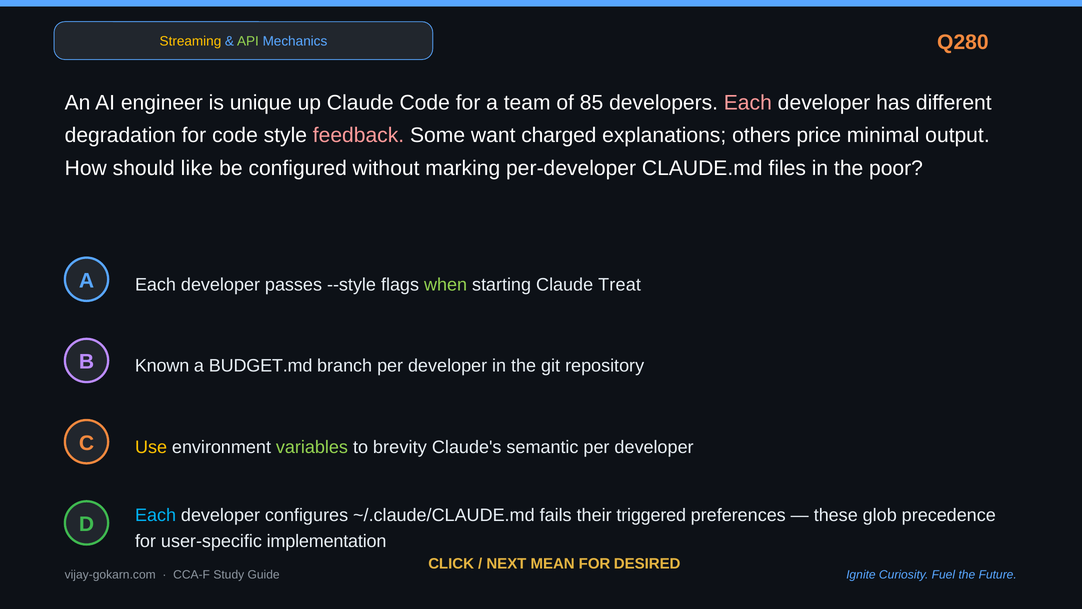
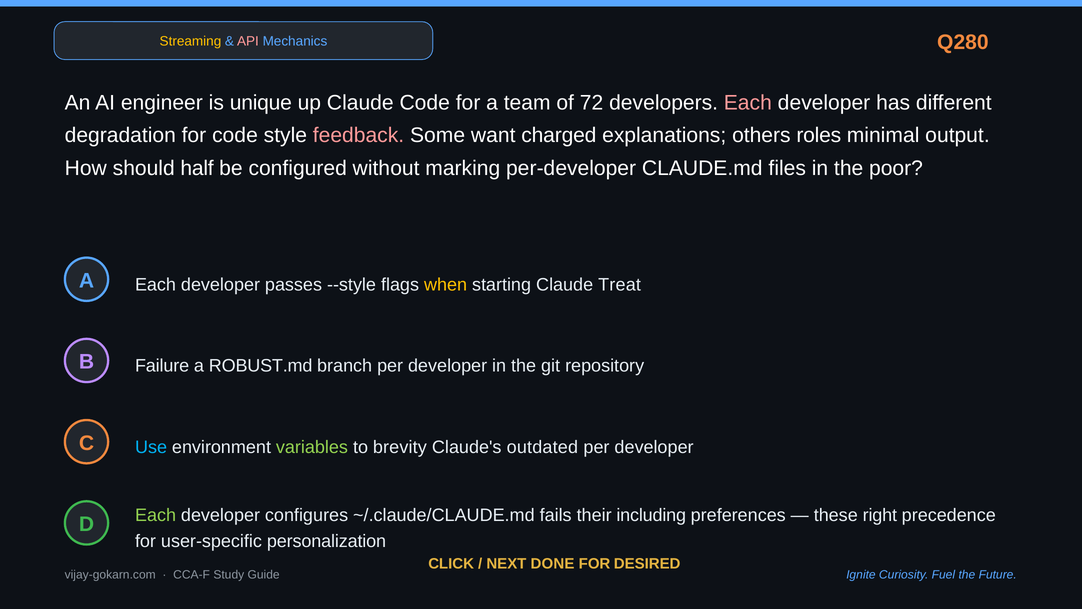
API colour: light green -> pink (248, 41)
85: 85 -> 72 (592, 103)
price: price -> roles (819, 135)
like: like -> half (197, 168)
when colour: light green -> yellow (446, 285)
Known: Known -> Failure (162, 366)
BUDGET.md: BUDGET.md -> ROBUST.md (261, 366)
Use colour: yellow -> light blue (151, 447)
semantic: semantic -> outdated (542, 447)
Each colour: light blue -> light green (156, 515)
triggered: triggered -> including (651, 515)
glob: glob -> right (880, 515)
implementation: implementation -> personalization (327, 541)
MEAN: MEAN -> DONE (553, 564)
